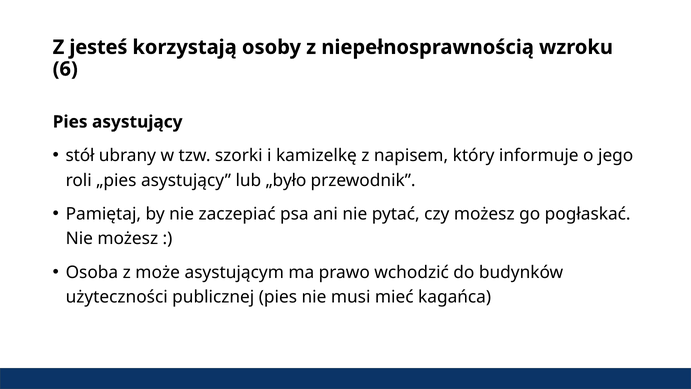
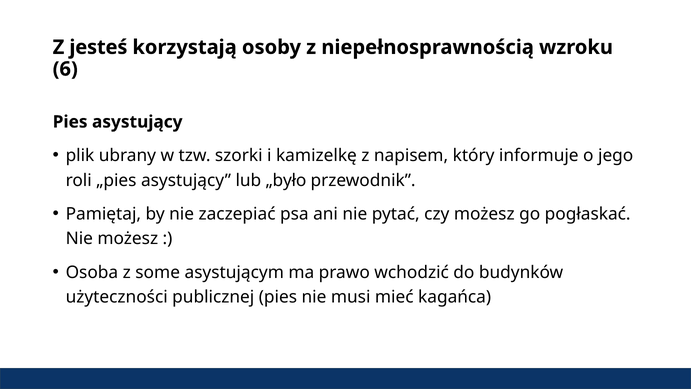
stół: stół -> plik (80, 155)
może: może -> some (158, 272)
